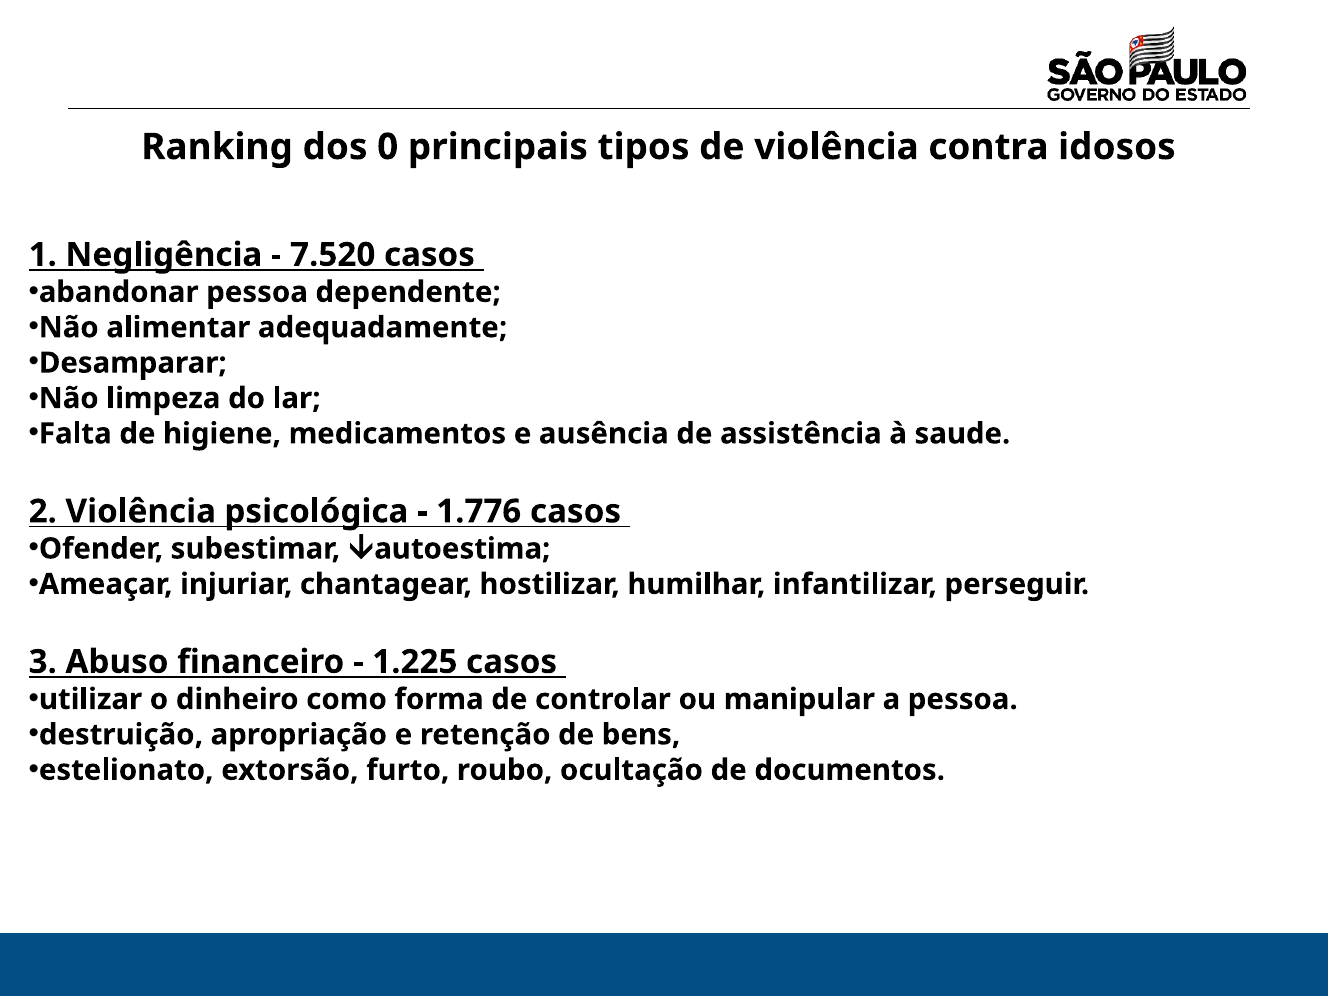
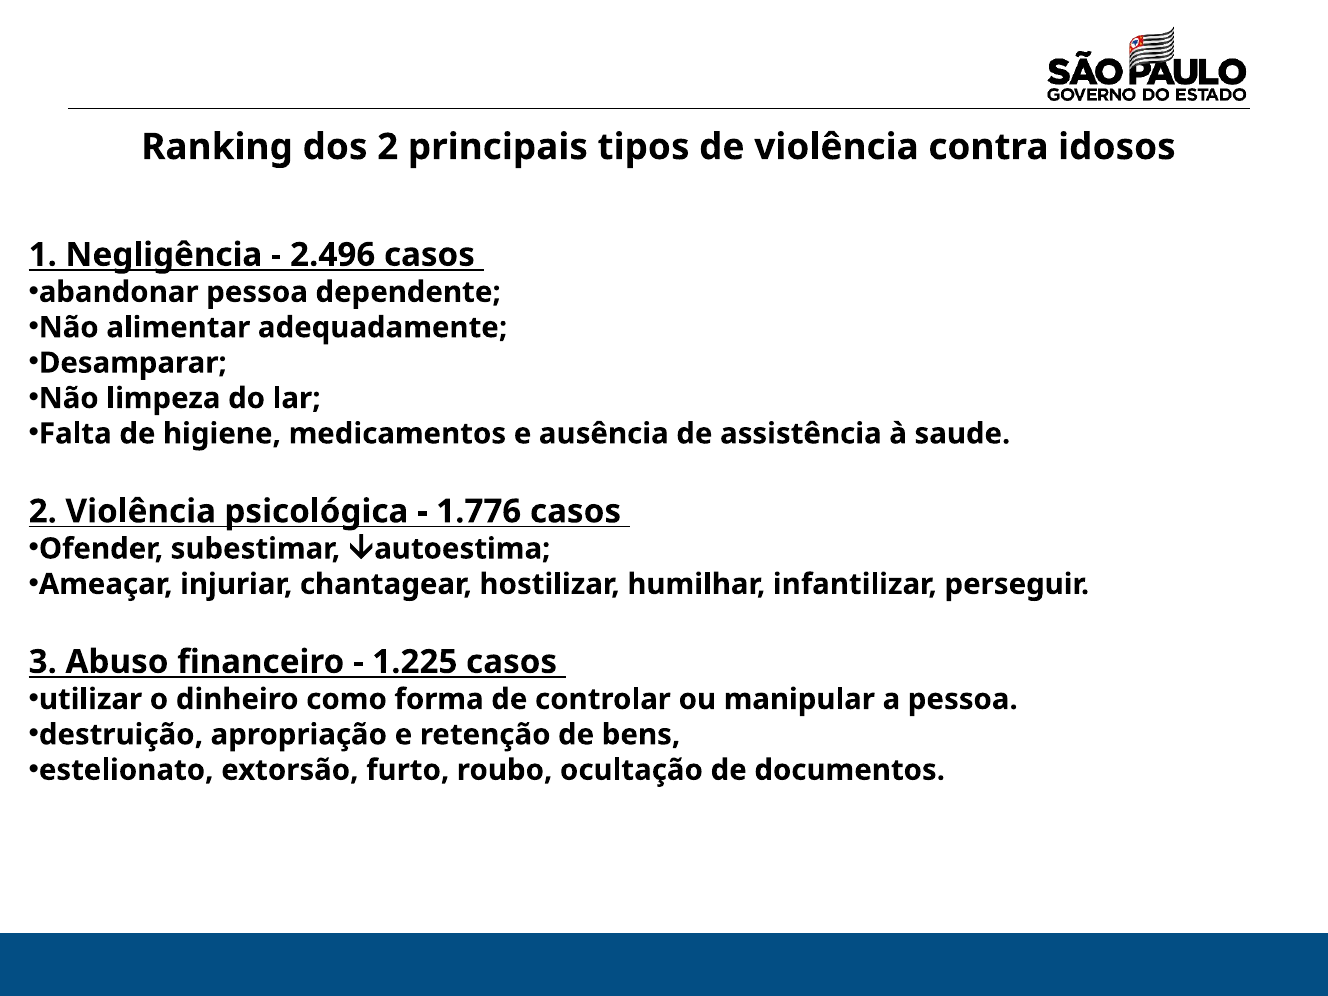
dos 0: 0 -> 2 (388, 147)
7.520: 7.520 -> 2.496 (333, 255)
